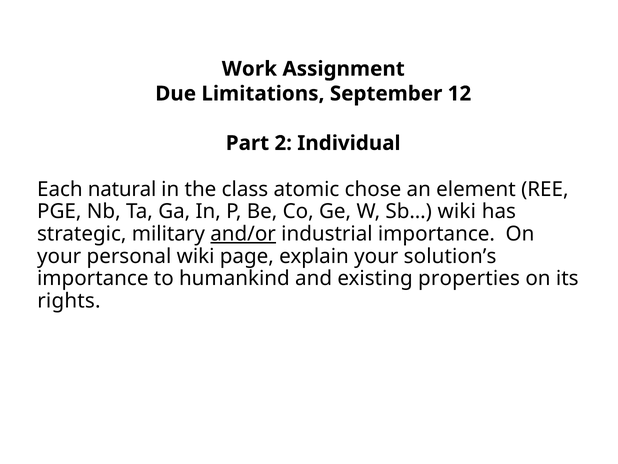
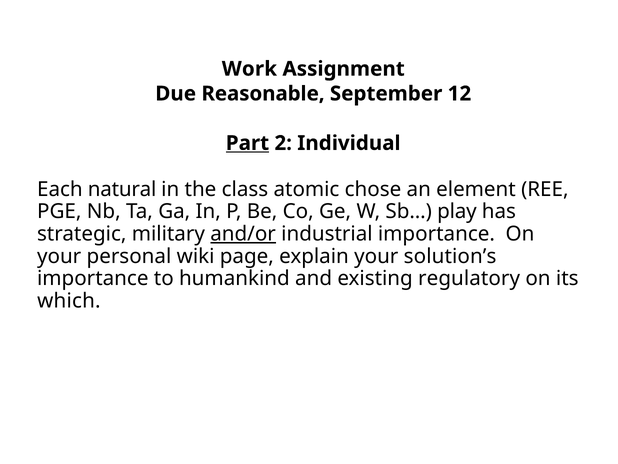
Limitations: Limitations -> Reasonable (263, 94)
Part underline: none -> present (247, 143)
Sb… wiki: wiki -> play (457, 211)
properties: properties -> regulatory (469, 278)
rights: rights -> which (69, 300)
